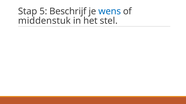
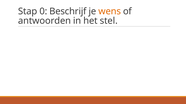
5: 5 -> 0 (43, 11)
wens colour: blue -> orange (110, 11)
middenstuk: middenstuk -> antwoorden (45, 21)
